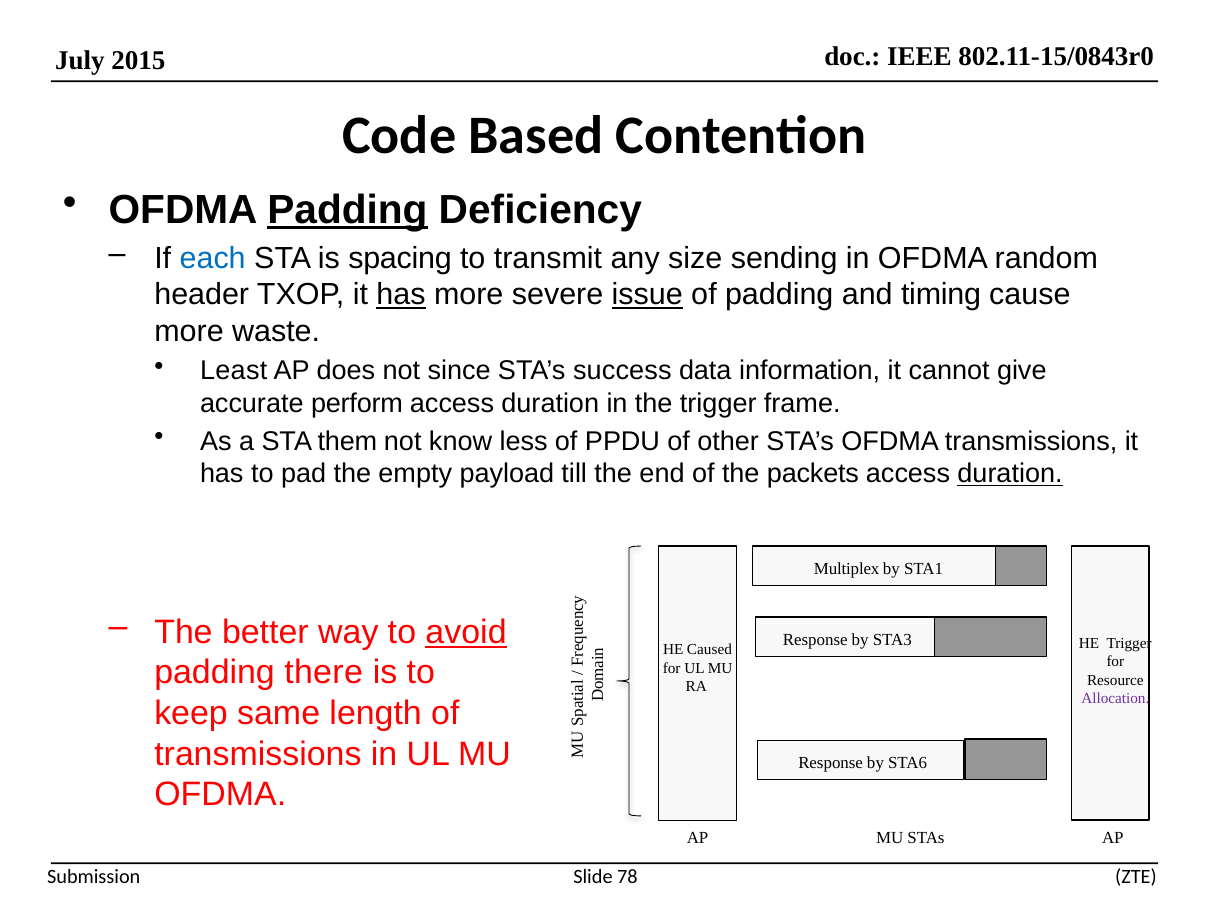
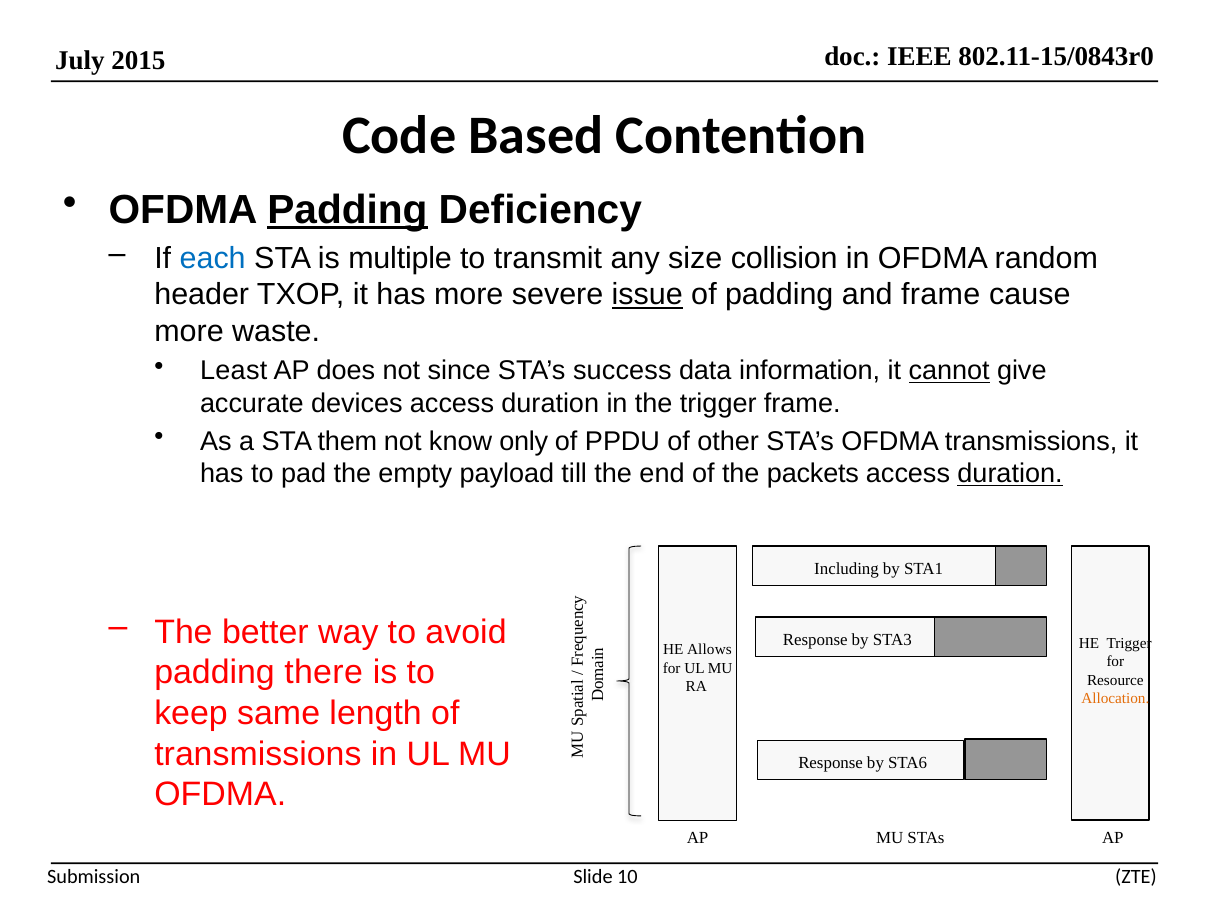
spacing: spacing -> multiple (400, 258)
sending: sending -> collision (784, 258)
has underline: present -> none (401, 295)
and timing: timing -> frame (941, 295)
cannot underline: none -> present (949, 371)
perform: perform -> devices (357, 403)
less: less -> only (524, 441)
Multiplex: Multiplex -> Including (847, 569)
avoid underline: present -> none (466, 632)
Caused: Caused -> Allows (709, 650)
Allocation colour: purple -> orange (1115, 699)
78: 78 -> 10 (627, 877)
